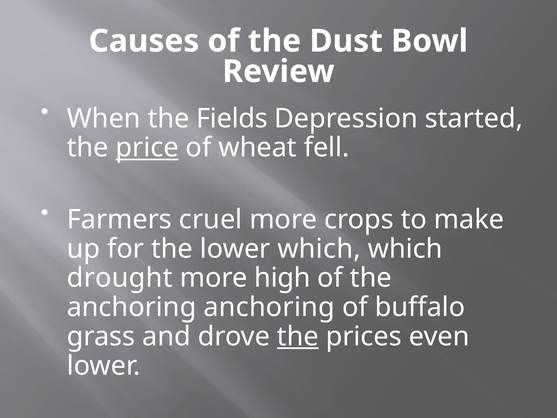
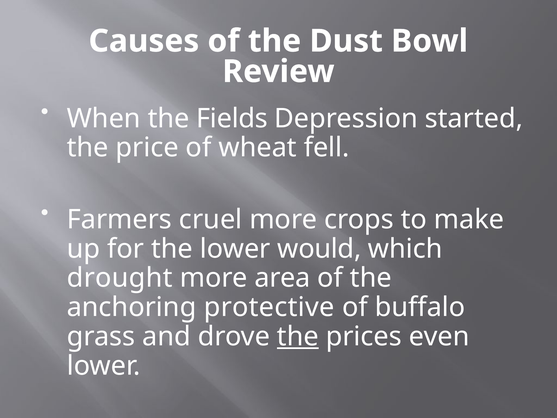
price underline: present -> none (147, 148)
lower which: which -> would (319, 249)
high: high -> area (282, 278)
anchoring anchoring: anchoring -> protective (269, 307)
